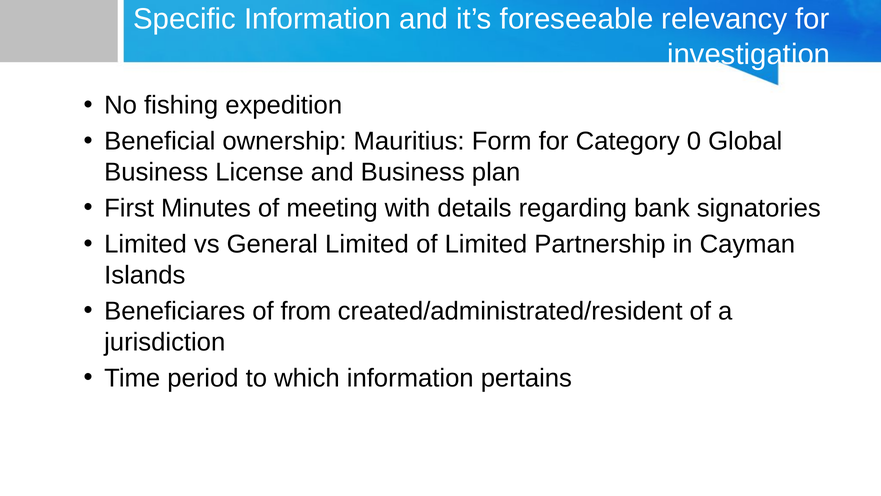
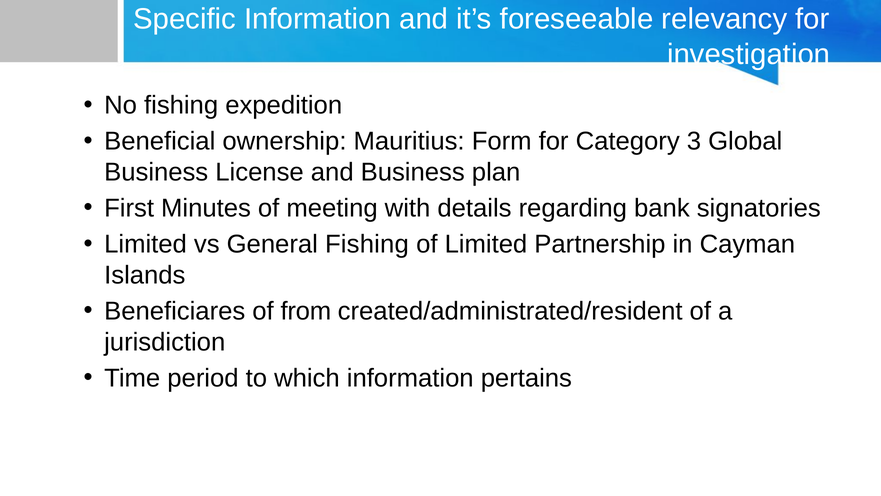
0: 0 -> 3 (694, 141)
General Limited: Limited -> Fishing (367, 244)
